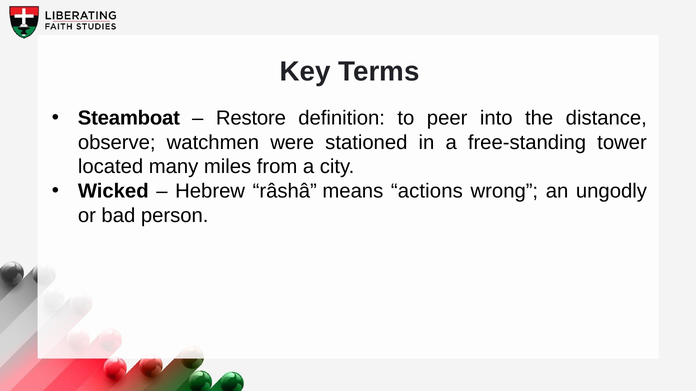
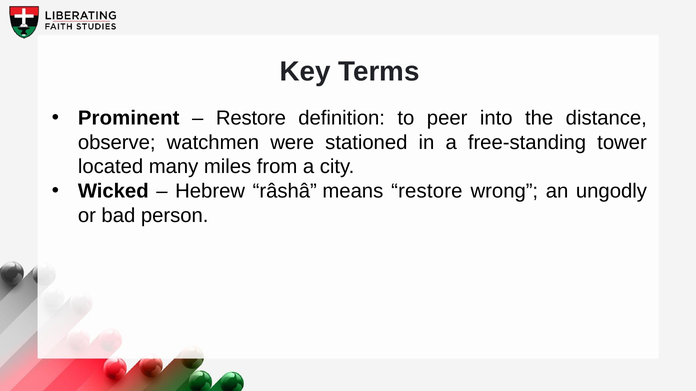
Steamboat: Steamboat -> Prominent (129, 118)
means actions: actions -> restore (427, 191)
